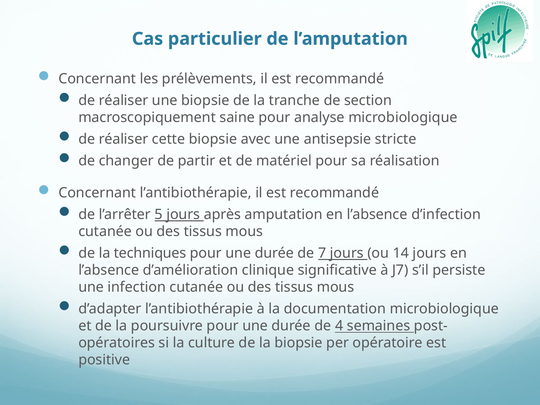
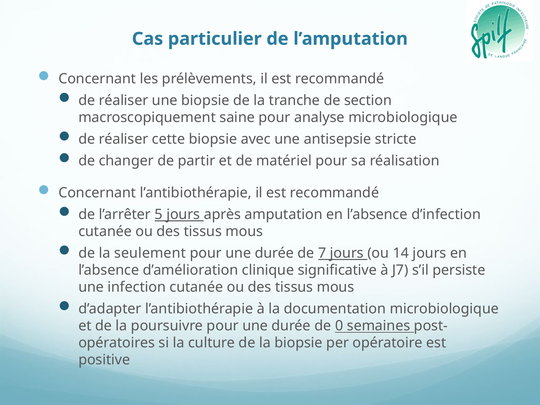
techniques: techniques -> seulement (150, 253)
4: 4 -> 0 (339, 326)
